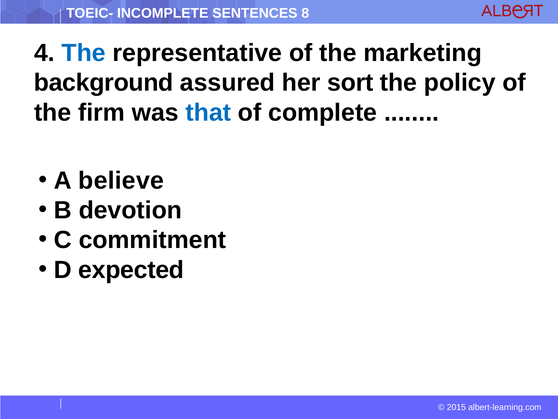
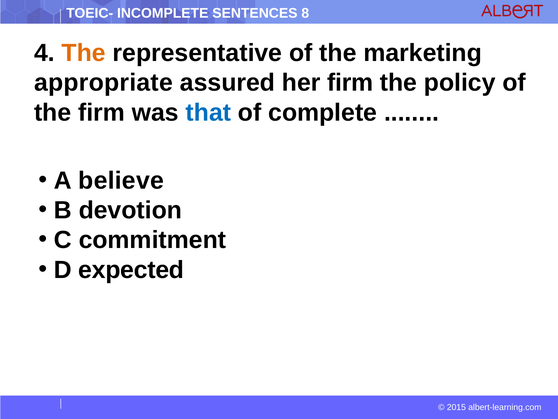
The colour: blue -> orange (84, 53)
background: background -> appropriate (103, 83)
her sort: sort -> firm (350, 83)
